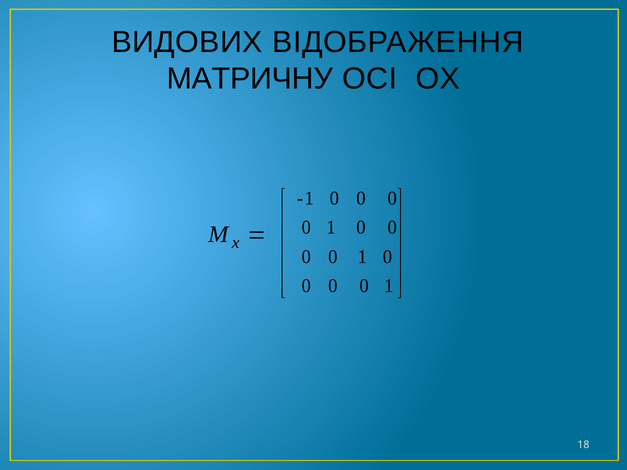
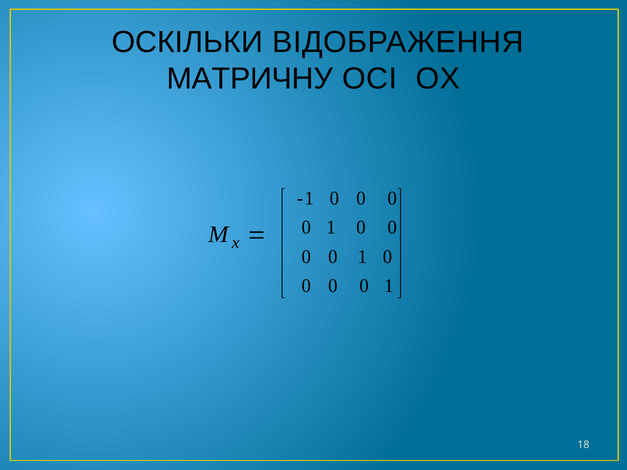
ВИДОВИХ: ВИДОВИХ -> ОСКІЛЬКИ (187, 42)
